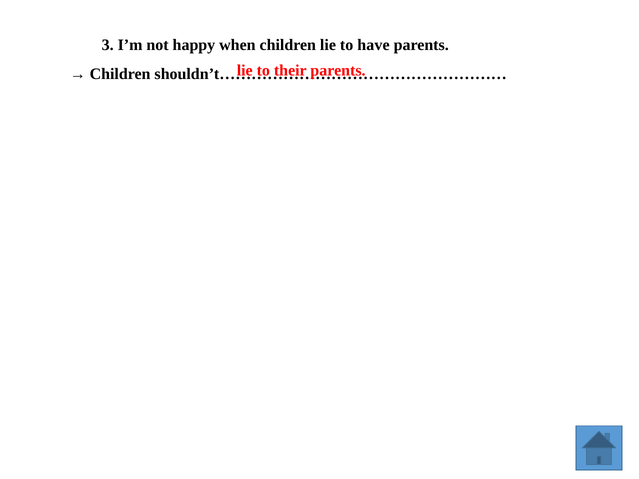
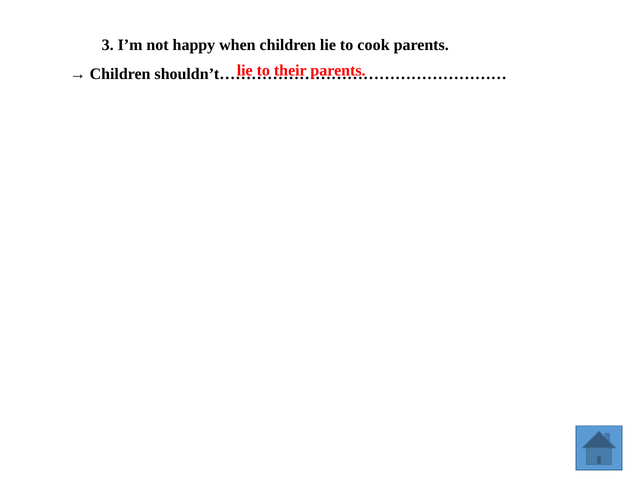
have: have -> cook (373, 45)
